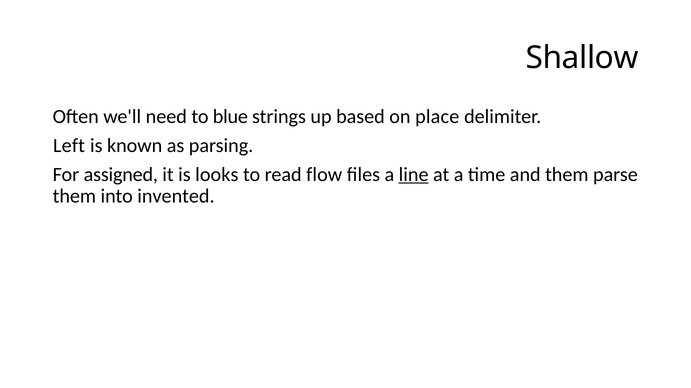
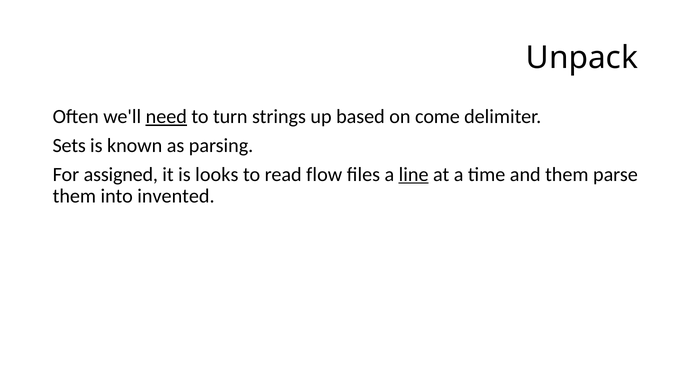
Shallow: Shallow -> Unpack (582, 58)
need underline: none -> present (166, 117)
blue: blue -> turn (230, 117)
place: place -> come (437, 117)
Left: Left -> Sets (69, 146)
